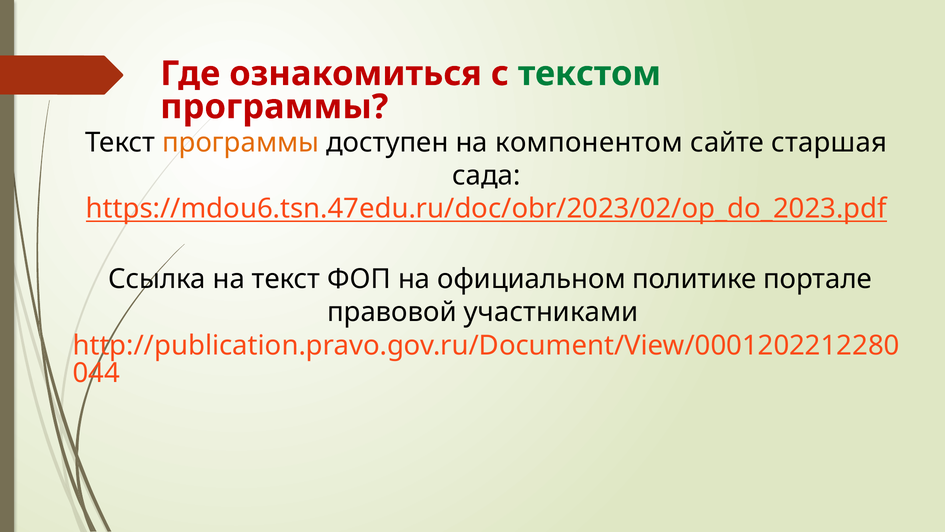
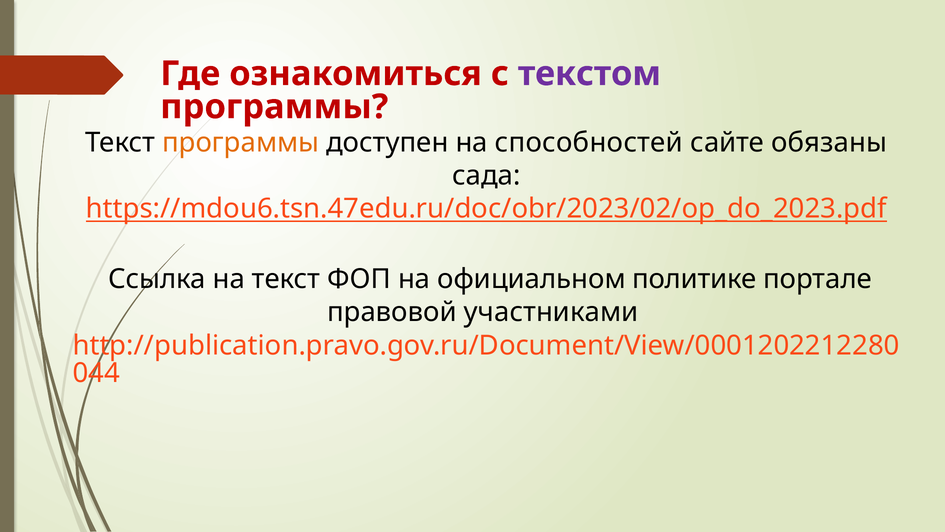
текстом colour: green -> purple (589, 74)
компонентом: компонентом -> способностей (589, 142)
старшая: старшая -> обязаны (829, 142)
